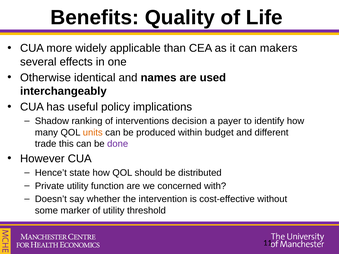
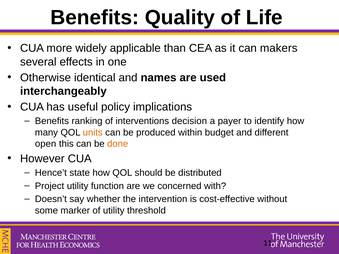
Shadow: Shadow -> Benefits (52, 121)
trade: trade -> open (46, 144)
done colour: purple -> orange (118, 144)
Private: Private -> Project (50, 186)
